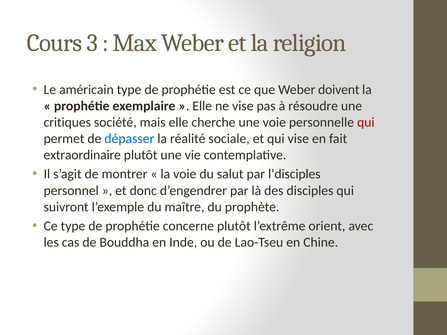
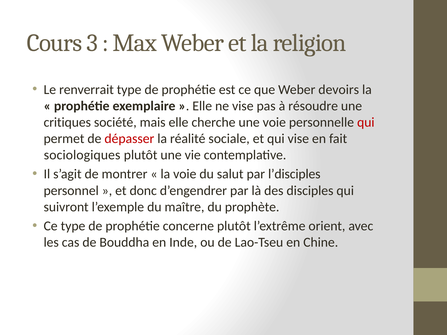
américain: américain -> renverrait (86, 90)
doivent: doivent -> devoirs (339, 90)
dépasser colour: blue -> red (129, 139)
extraordinaire: extraordinaire -> sociologiques (82, 155)
